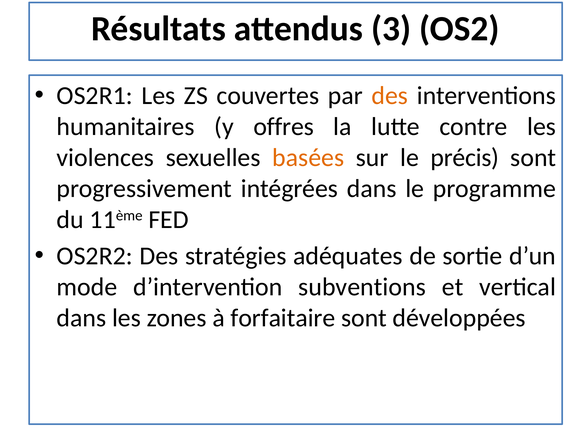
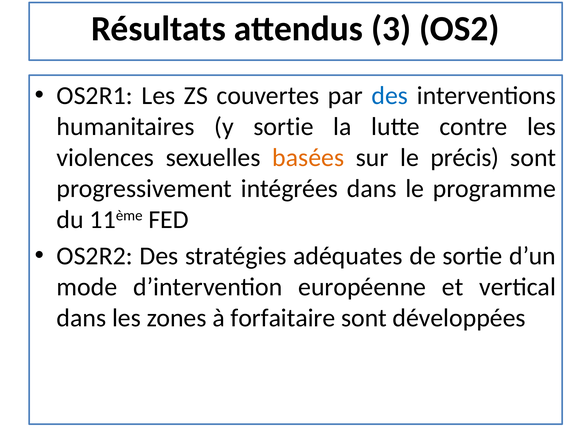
des colour: orange -> blue (390, 95)
y offres: offres -> sortie (284, 126)
subventions: subventions -> européenne (362, 287)
